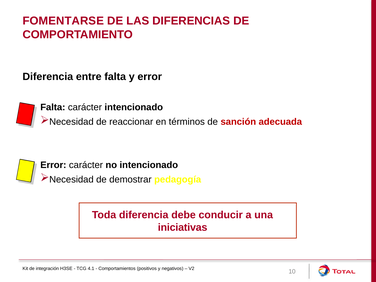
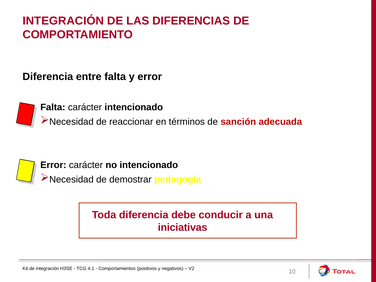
FOMENTARSE: FOMENTARSE -> INTEGRACIÓN (63, 21)
